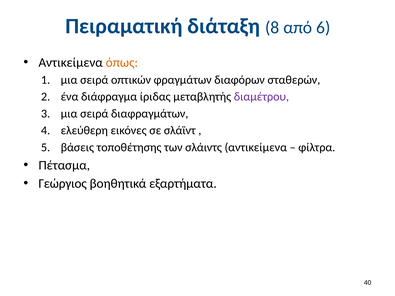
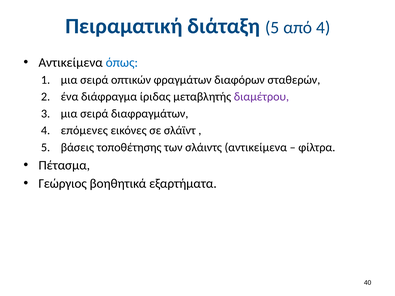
διάταξη 8: 8 -> 5 (272, 28)
από 6: 6 -> 4 (323, 28)
όπως colour: orange -> blue (122, 62)
ελεύθερη: ελεύθερη -> επόμενες (84, 131)
